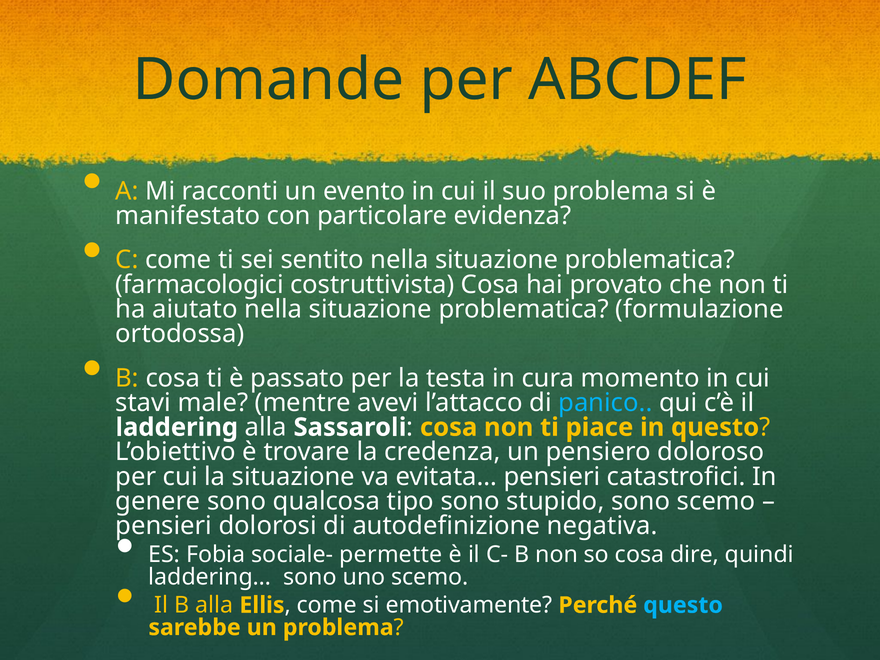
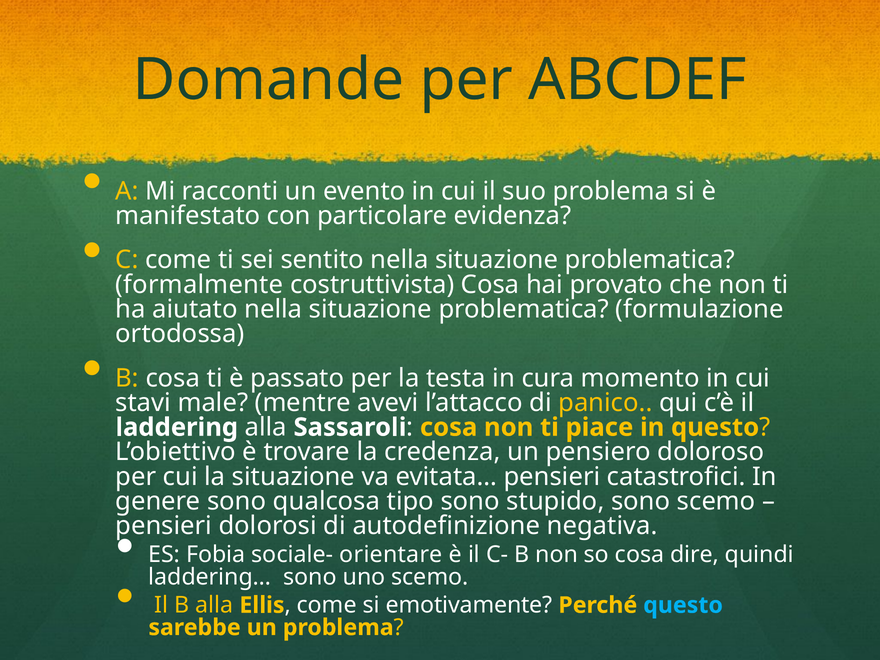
farmacologici: farmacologici -> formalmente (199, 285)
panico colour: light blue -> yellow (605, 403)
permette: permette -> orientare (391, 555)
